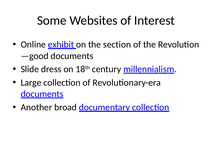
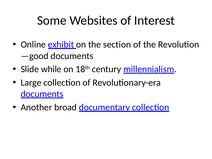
dress: dress -> while (51, 69)
